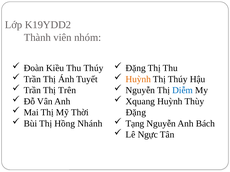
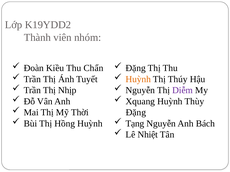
Thu Thúy: Thúy -> Chẩn (93, 68)
Trên: Trên -> Nhịp (67, 90)
Diễm colour: blue -> purple (183, 90)
Hồng Nhánh: Nhánh -> Huỳnh (90, 124)
Ngực: Ngực -> Nhiệt (148, 135)
